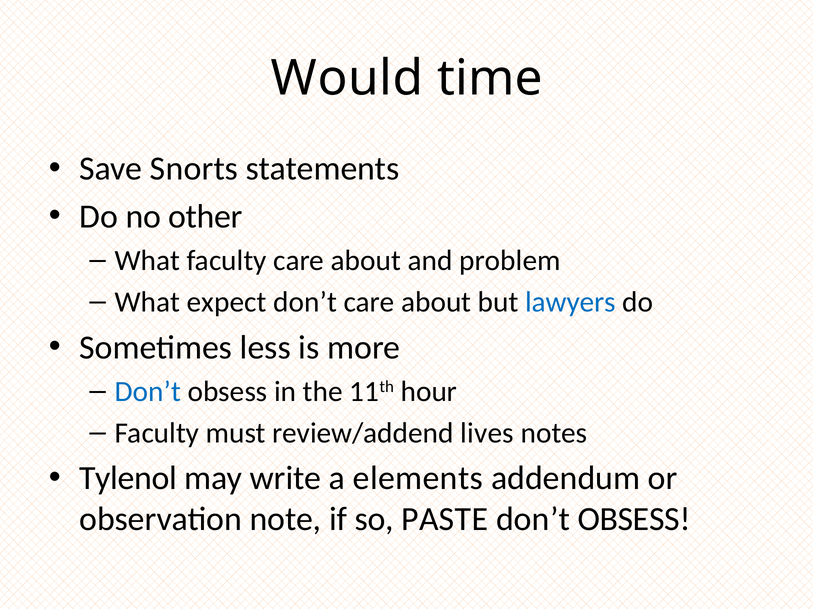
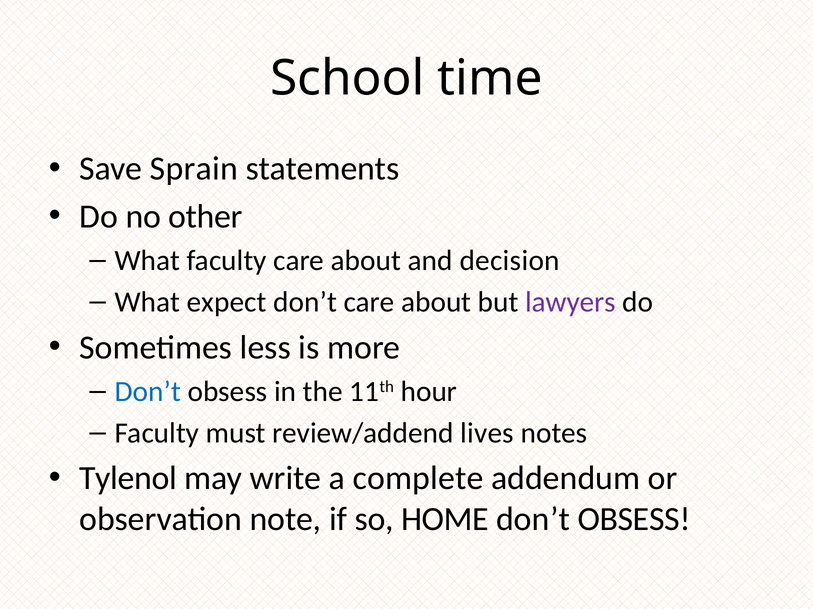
Would: Would -> School (347, 79)
Snorts: Snorts -> Sprain (194, 169)
problem: problem -> decision (510, 261)
lawyers colour: blue -> purple (571, 302)
elements: elements -> complete (418, 479)
PASTE: PASTE -> HOME (445, 520)
